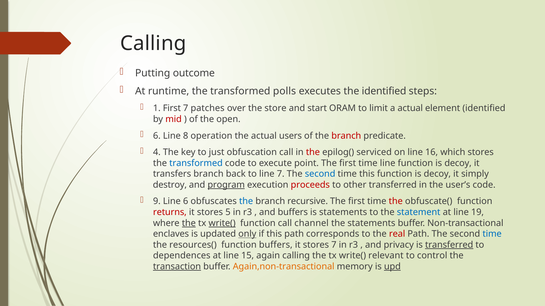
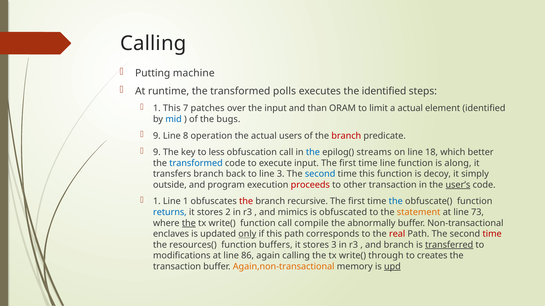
outcome: outcome -> machine (194, 73)
1 First: First -> This (172, 108)
the store: store -> input (276, 108)
start: start -> than (317, 108)
mid colour: red -> blue (174, 119)
open: open -> bugs (228, 119)
6: 6 -> 9 (157, 136)
4: 4 -> 9 (157, 152)
just: just -> less (217, 152)
the colour: red -> blue (313, 152)
serviced: serviced -> streams (374, 152)
16: 16 -> 18 (432, 152)
which stores: stores -> better (481, 152)
execute point: point -> input (307, 163)
decoy: decoy -> along (458, 163)
line 7: 7 -> 3 (281, 174)
destroy: destroy -> outside (170, 185)
program underline: present -> none (226, 185)
other transferred: transferred -> transaction (393, 185)
user’s underline: none -> present (458, 185)
9: 9 -> 1 (157, 202)
Line 6: 6 -> 1 (186, 202)
the colour: blue -> red (246, 202)
the colour: red -> blue (396, 202)
returns colour: red -> blue (170, 213)
5: 5 -> 2 (228, 213)
and buffers: buffers -> mimics (293, 213)
is statements: statements -> obfuscated (343, 213)
statement colour: blue -> orange (419, 213)
19: 19 -> 73 (478, 213)
write( underline: present -> none (222, 223)
channel: channel -> compile (312, 223)
the statements: statements -> abnormally (371, 223)
time colour: blue -> red (492, 234)
stores 7: 7 -> 3 (334, 245)
and privacy: privacy -> branch (399, 245)
dependences: dependences -> modifications (182, 256)
15: 15 -> 86 (248, 256)
relevant: relevant -> through (386, 256)
control: control -> creates (432, 256)
transaction underline: present -> none (177, 267)
